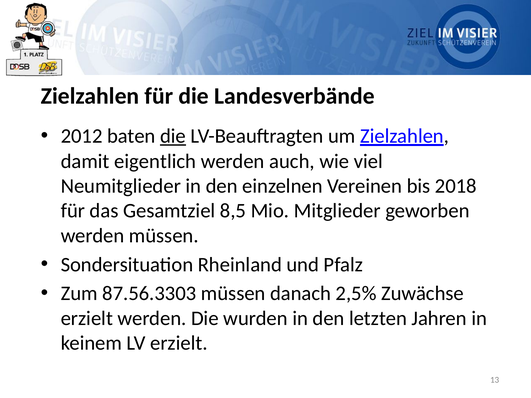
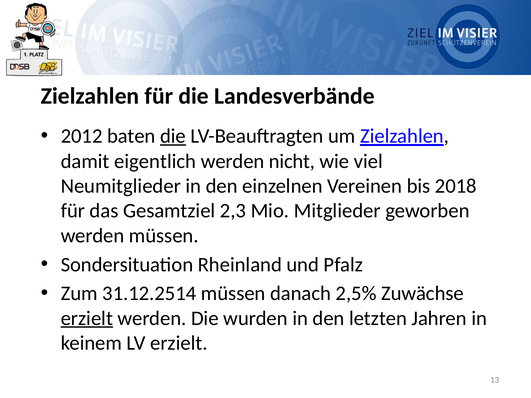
auch: auch -> nicht (292, 161)
8,5: 8,5 -> 2,3 (233, 211)
87.56.3303: 87.56.3303 -> 31.12.2514 (149, 294)
erzielt underline: none -> present (87, 318)
